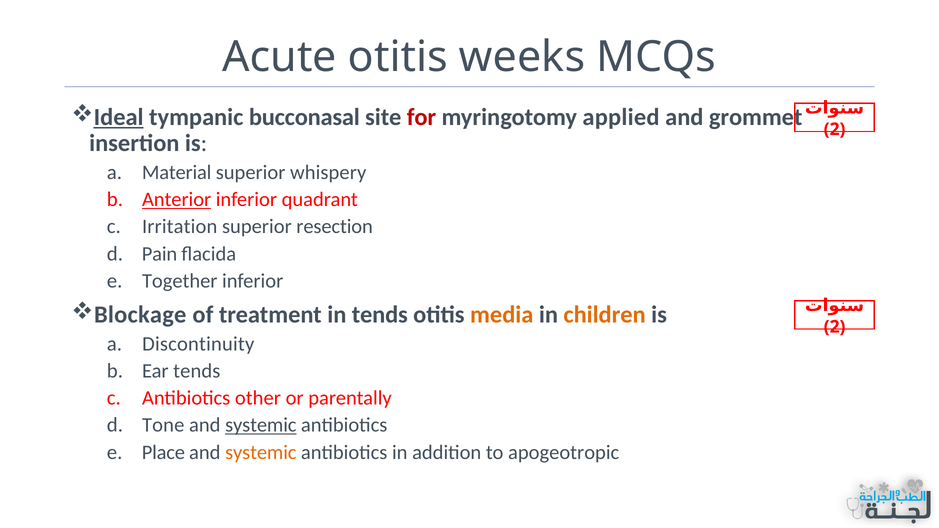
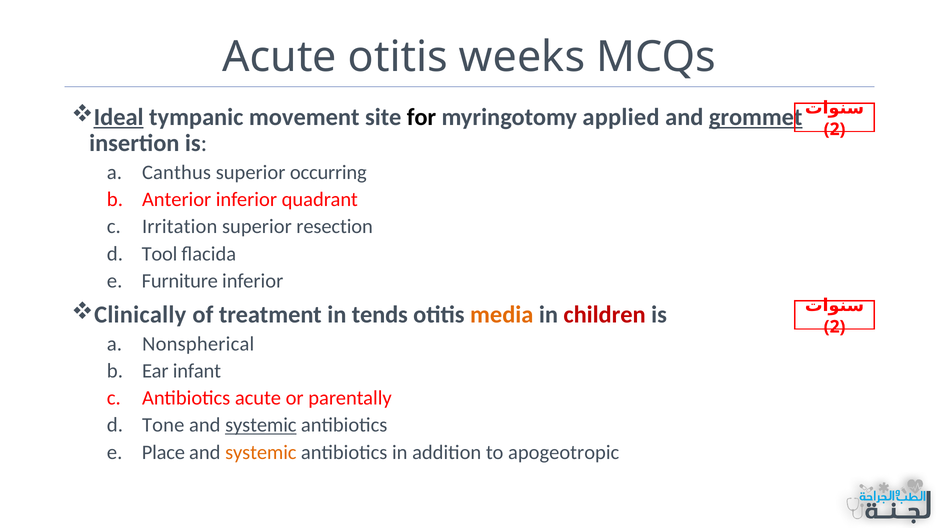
bucconasal: bucconasal -> movement (304, 117)
for colour: red -> black (421, 117)
grommet underline: none -> present (756, 117)
Material: Material -> Canthus (176, 173)
whispery: whispery -> occurring (328, 173)
Anterior underline: present -> none (177, 200)
Pain: Pain -> Tool (160, 254)
Together: Together -> Furniture (180, 281)
Blockage: Blockage -> Clinically (140, 315)
children colour: orange -> red (605, 315)
Discontinuity: Discontinuity -> Nonspherical (198, 344)
Ear tends: tends -> infant (197, 371)
Antibiotics other: other -> acute (258, 398)
